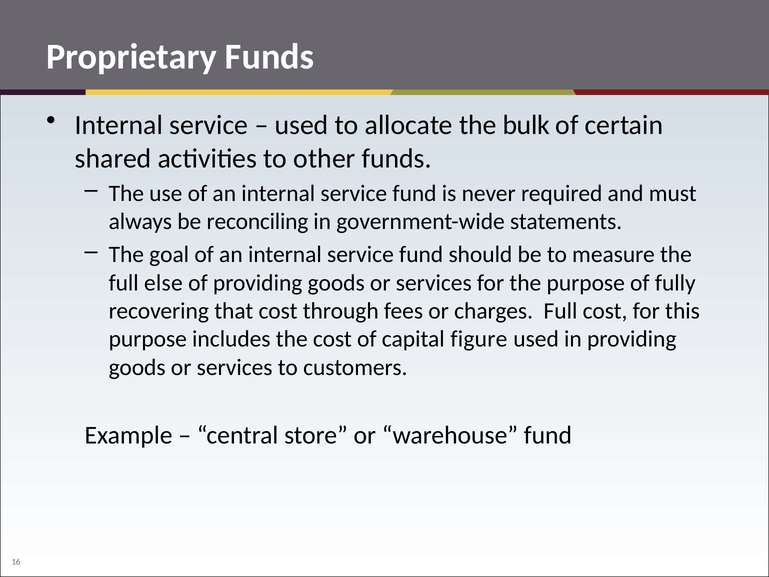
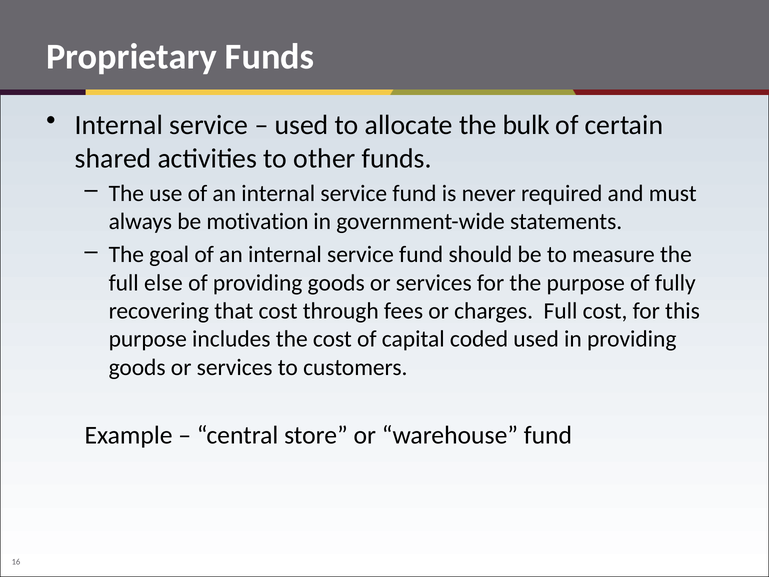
reconciling: reconciling -> motivation (257, 222)
figure: figure -> coded (479, 339)
